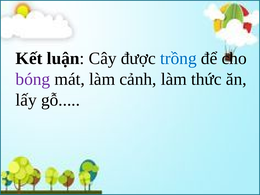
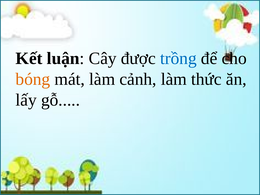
bóng colour: purple -> orange (33, 79)
